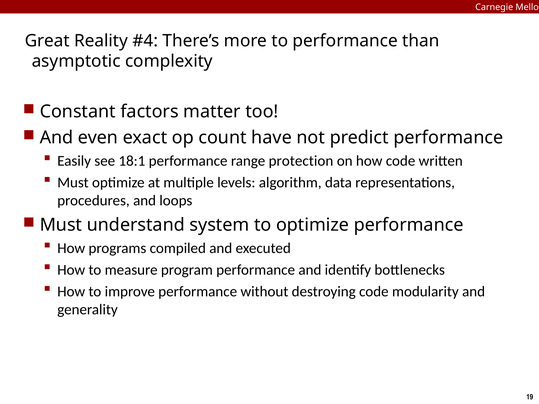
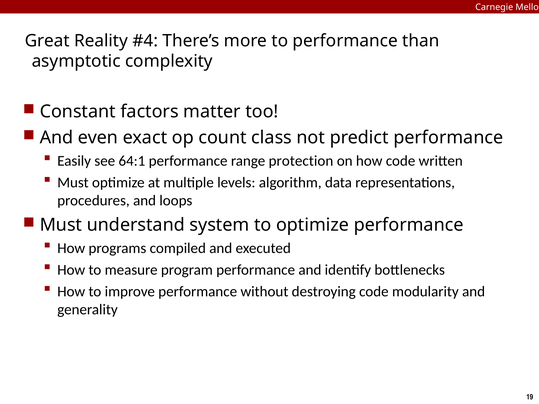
have: have -> class (272, 138)
18:1: 18:1 -> 64:1 (132, 161)
